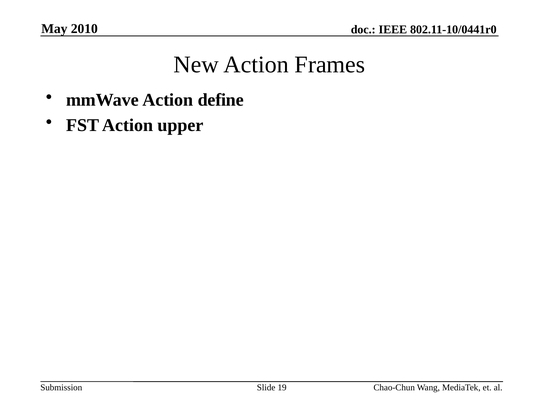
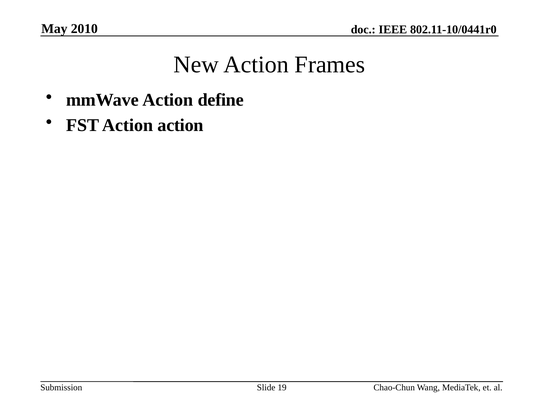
Action upper: upper -> action (181, 125)
